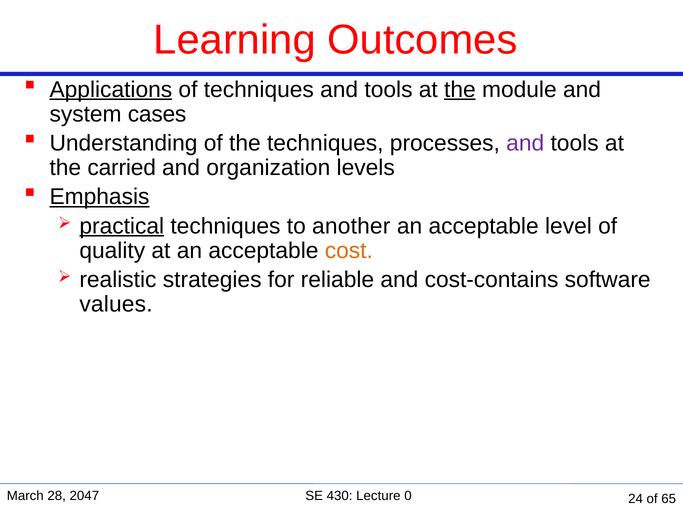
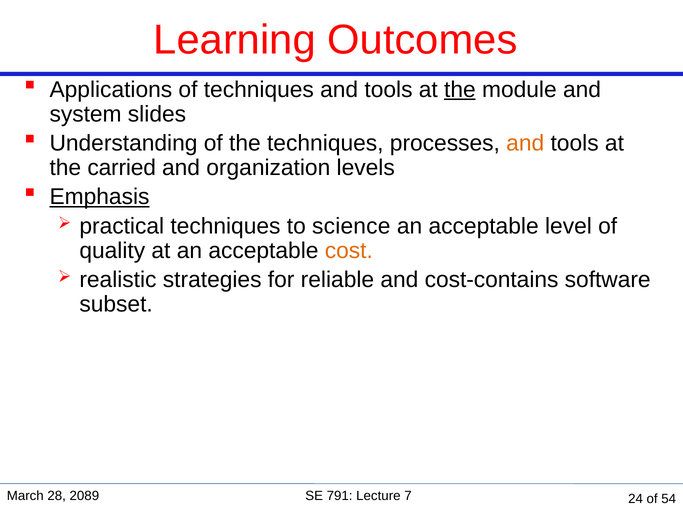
Applications underline: present -> none (111, 90)
cases: cases -> slides (157, 114)
and colour: purple -> orange (525, 143)
practical underline: present -> none (122, 226)
another: another -> science (351, 226)
values: values -> subset (116, 304)
2047: 2047 -> 2089 (84, 496)
430: 430 -> 791 (340, 496)
0: 0 -> 7 (408, 496)
65: 65 -> 54 (669, 499)
